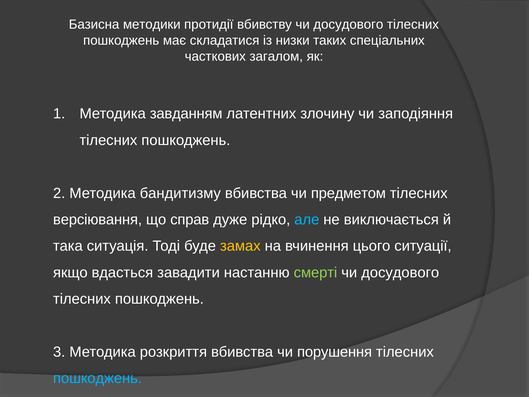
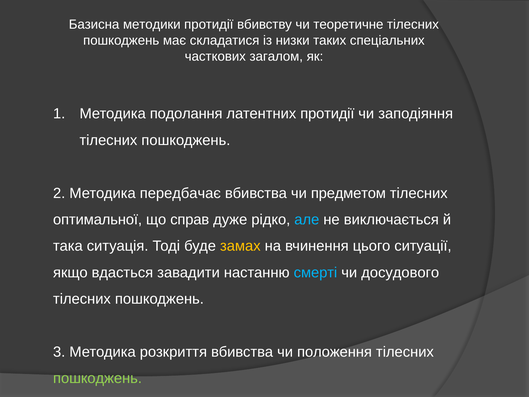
вбивству чи досудового: досудового -> теоретичне (348, 25)
завданням: завданням -> подолання (186, 114)
латентних злочину: злочину -> протидії (327, 114)
бандитизму: бандитизму -> передбачає (180, 193)
версіювання: версіювання -> оптимальної (98, 219)
смерті colour: light green -> light blue (316, 272)
порушення: порушення -> положення (334, 352)
пошкоджень colour: light blue -> light green (97, 378)
